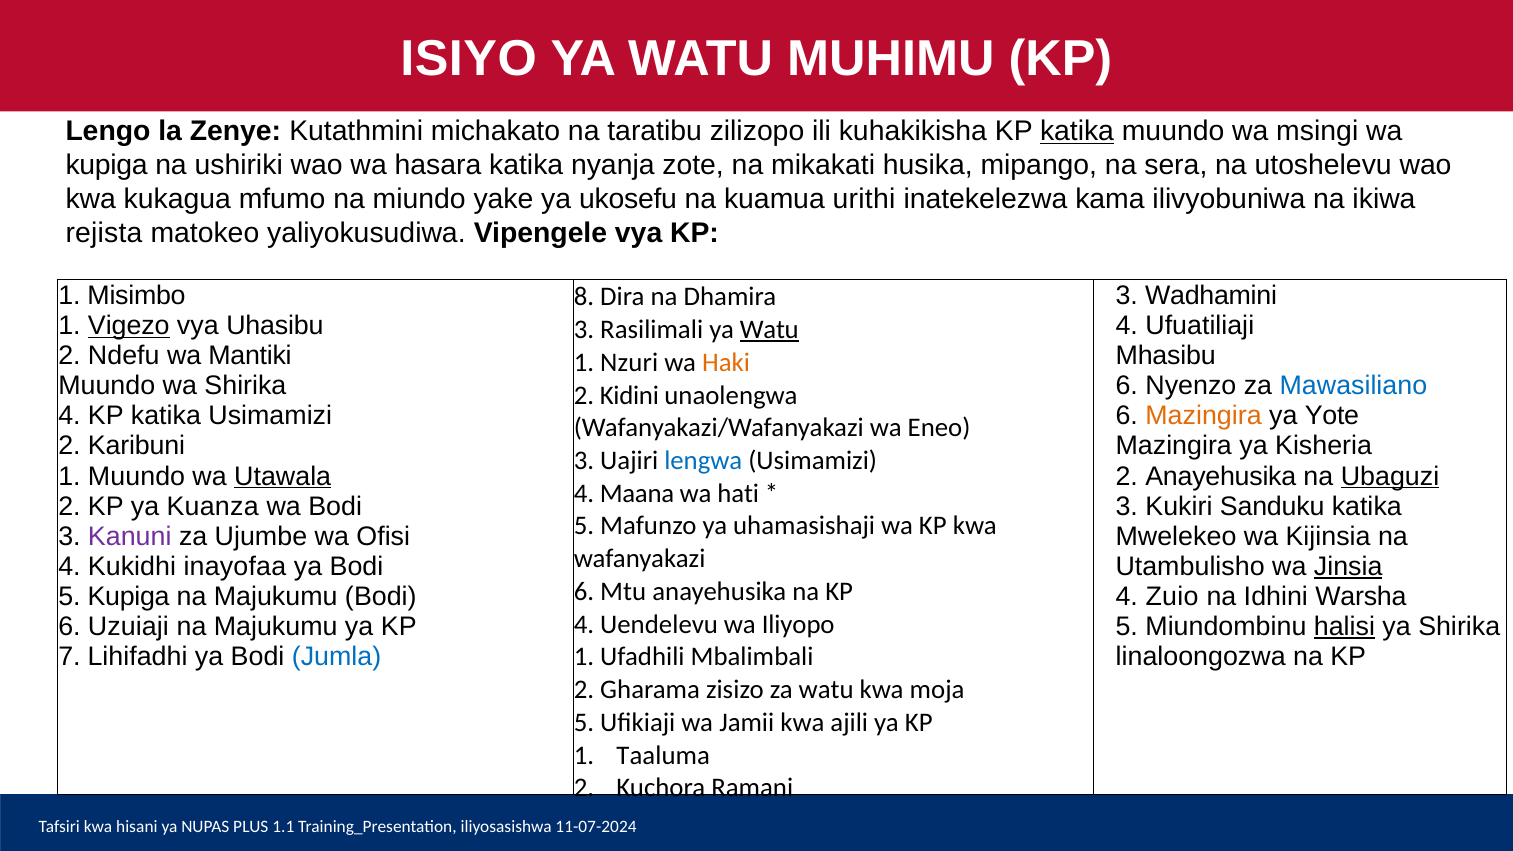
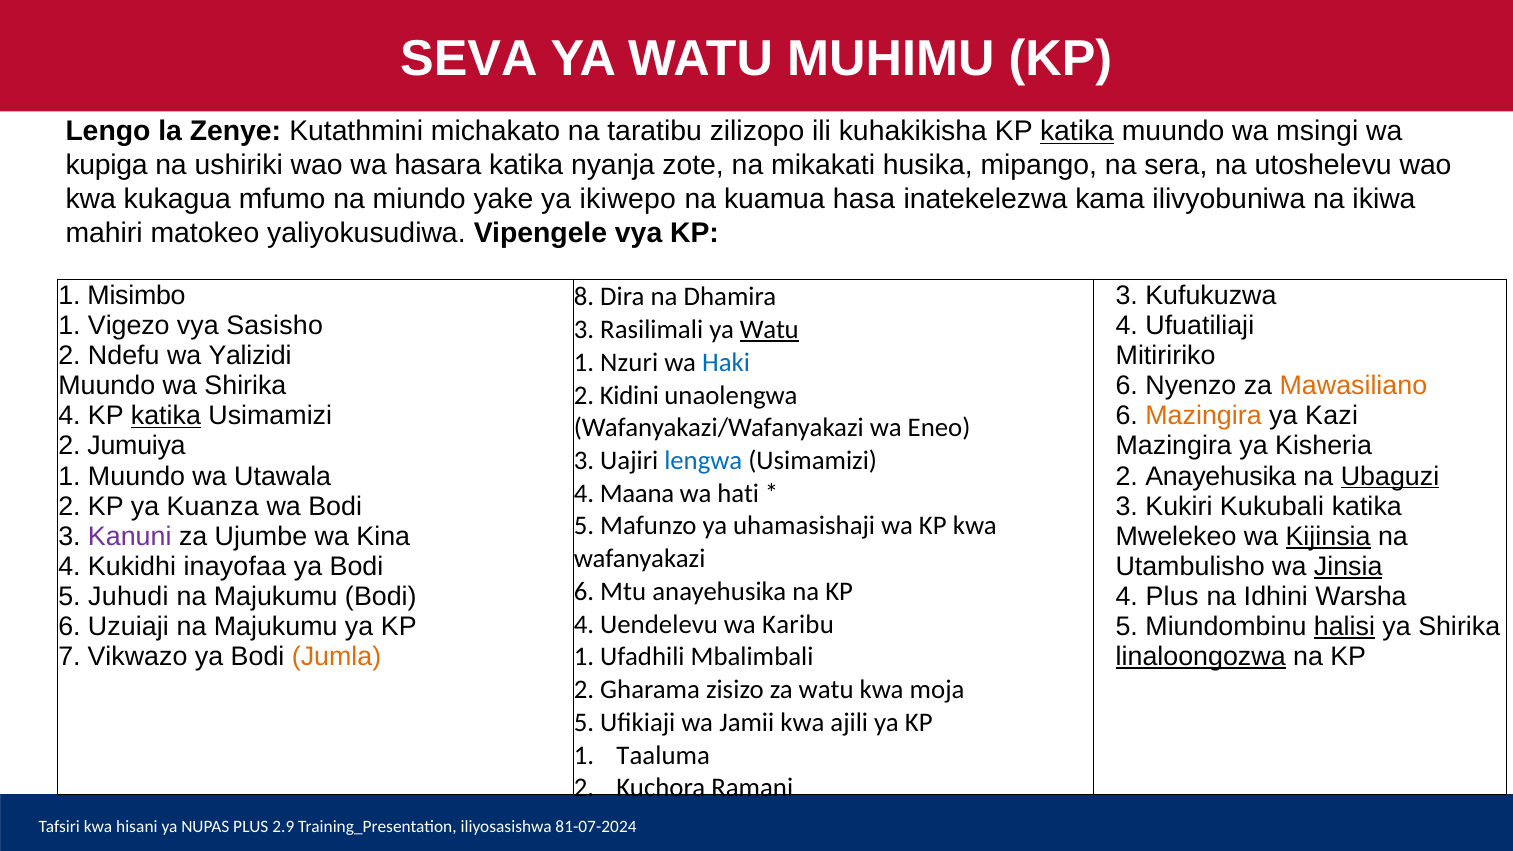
ISIYO: ISIYO -> SEVA (469, 59)
ukosefu: ukosefu -> ikiwepo (628, 199)
urithi: urithi -> hasa (864, 199)
rejista: rejista -> mahiri (104, 233)
Wadhamini: Wadhamini -> Kufukuzwa (1211, 296)
Vigezo underline: present -> none (129, 326)
Uhasibu: Uhasibu -> Sasisho (275, 326)
Mantiki: Mantiki -> Yalizidi (250, 356)
Mhasibu: Mhasibu -> Mitiririko (1166, 356)
Haki colour: orange -> blue (726, 362)
Mawasiliano colour: blue -> orange (1353, 386)
katika underline: none -> present (166, 416)
Yote: Yote -> Kazi (1332, 416)
Karibuni: Karibuni -> Jumuiya (137, 446)
Utawala underline: present -> none (283, 476)
Sanduku: Sanduku -> Kukubali (1272, 506)
Ofisi: Ofisi -> Kina (383, 536)
Kijinsia underline: none -> present (1328, 536)
5 Kupiga: Kupiga -> Juhudi (128, 596)
4 Zuio: Zuio -> Plus (1172, 596)
Iliyopo: Iliyopo -> Karibu (798, 624)
Lihifadhi: Lihifadhi -> Vikwazo (138, 657)
Jumla colour: blue -> orange (337, 657)
linaloongozwa underline: none -> present (1201, 657)
1.1: 1.1 -> 2.9 (283, 827)
11-07-2024: 11-07-2024 -> 81-07-2024 (596, 827)
